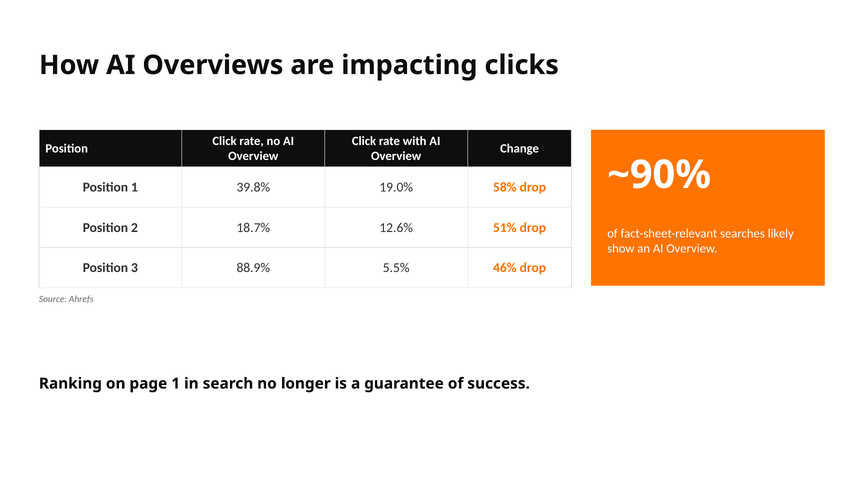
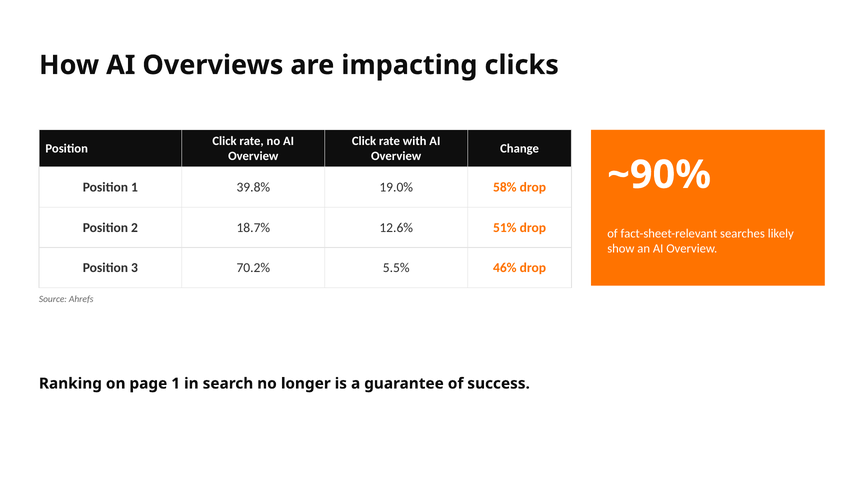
88.9%: 88.9% -> 70.2% (253, 268)
